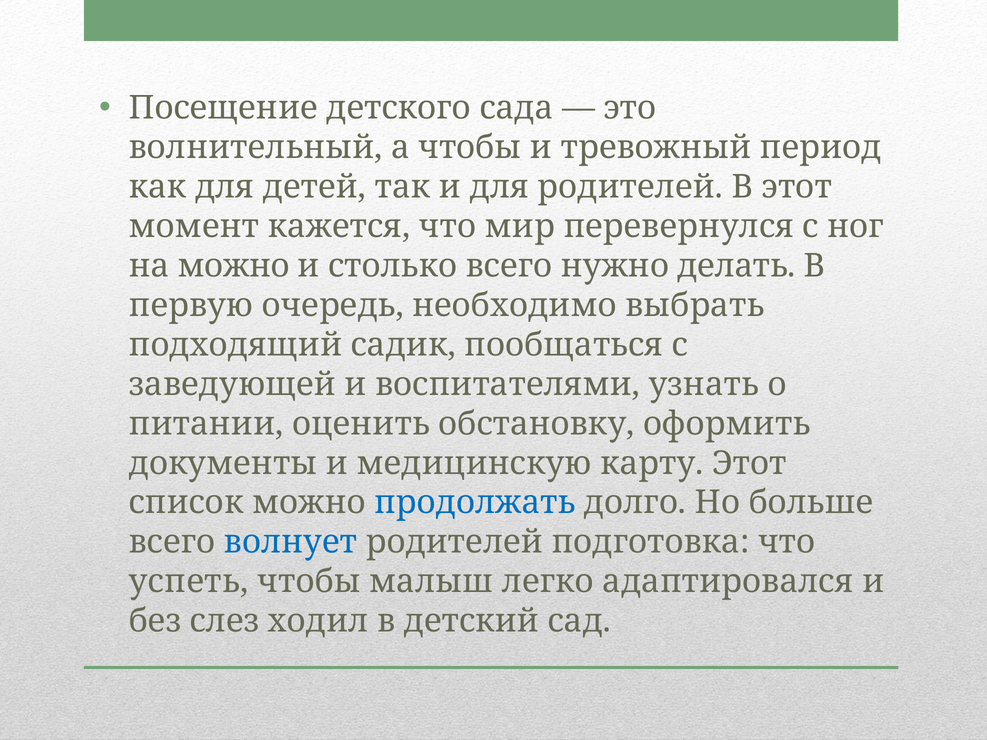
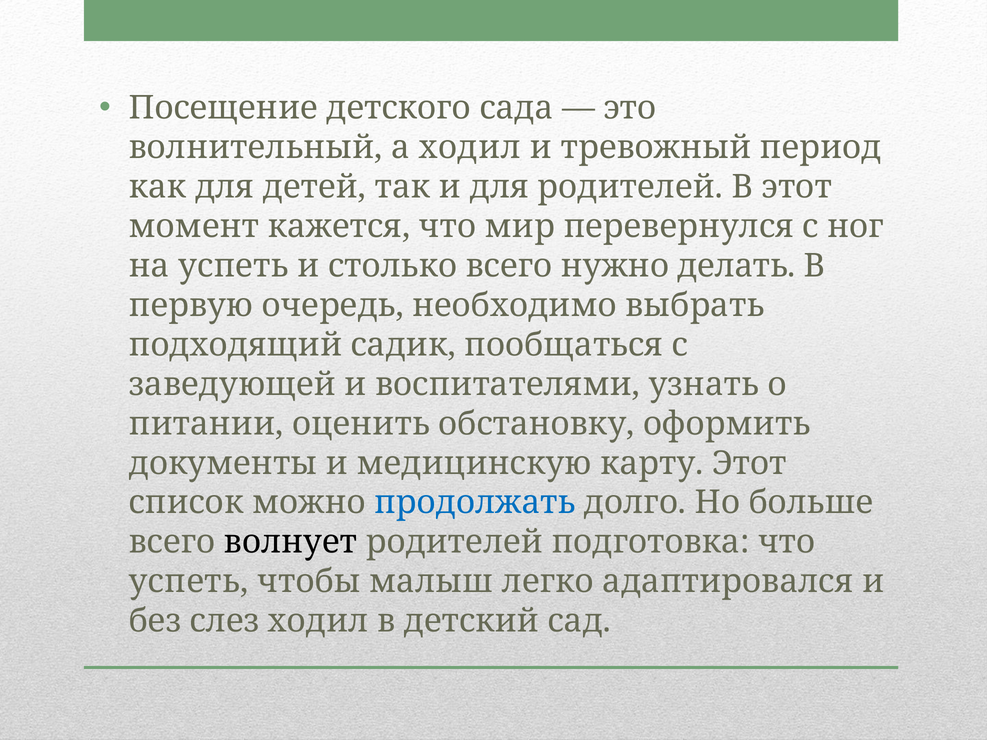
а чтобы: чтобы -> ходил (470, 147)
на можно: можно -> успеть (233, 266)
волнует colour: blue -> black (290, 542)
